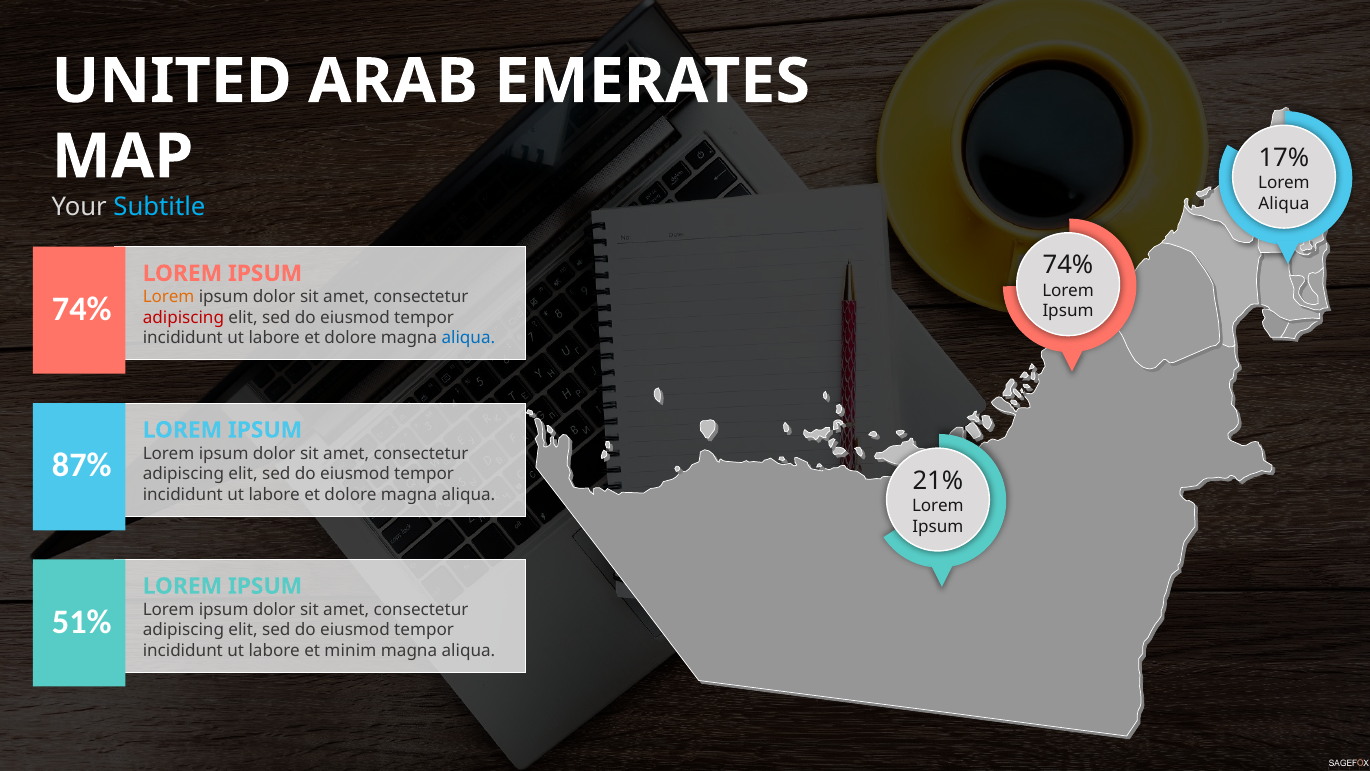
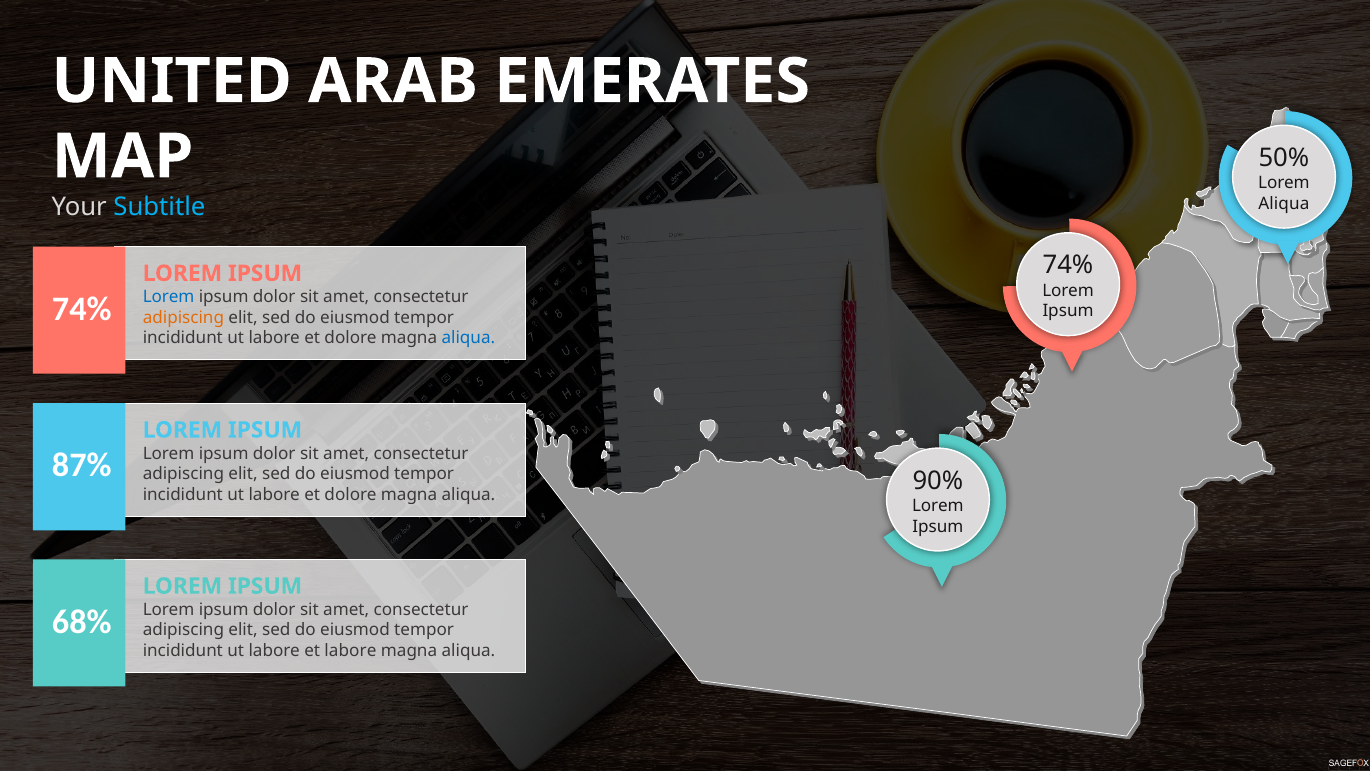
17%: 17% -> 50% (1284, 158)
Lorem colour: orange -> blue (169, 297)
adipiscing colour: red -> orange (183, 317)
21%: 21% -> 90% (938, 480)
51%: 51% -> 68% (82, 621)
et minim: minim -> labore (350, 651)
